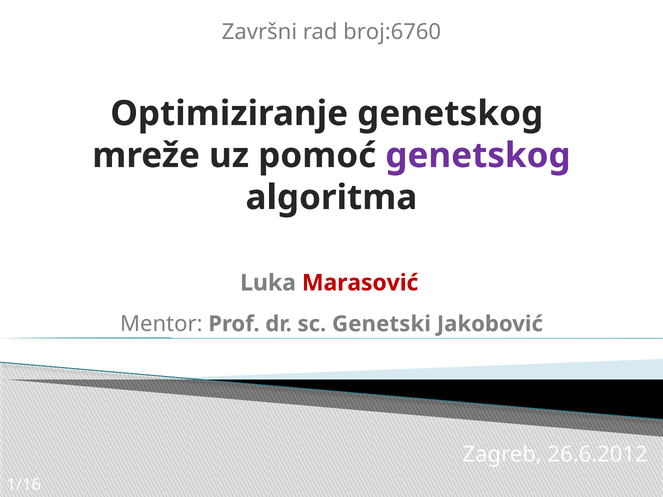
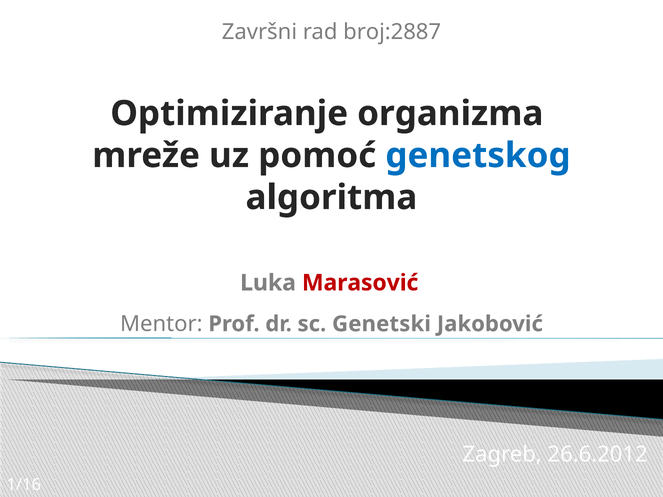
broj:6760: broj:6760 -> broj:2887 (392, 32)
Optimiziranje genetskog: genetskog -> organizma (450, 114)
genetskog colour: purple -> blue (478, 156)
